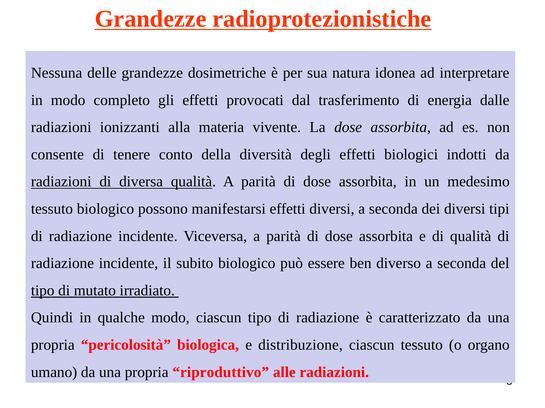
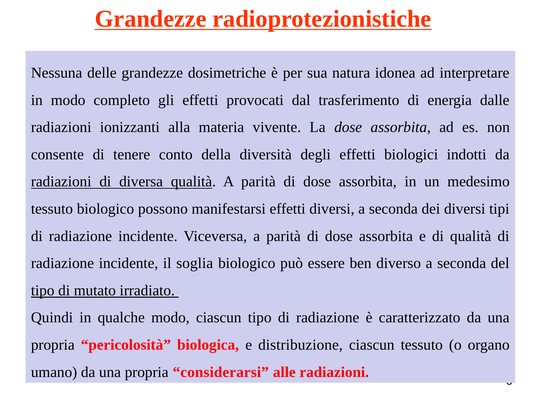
subito: subito -> soglia (195, 264)
riproduttivo: riproduttivo -> considerarsi (221, 373)
